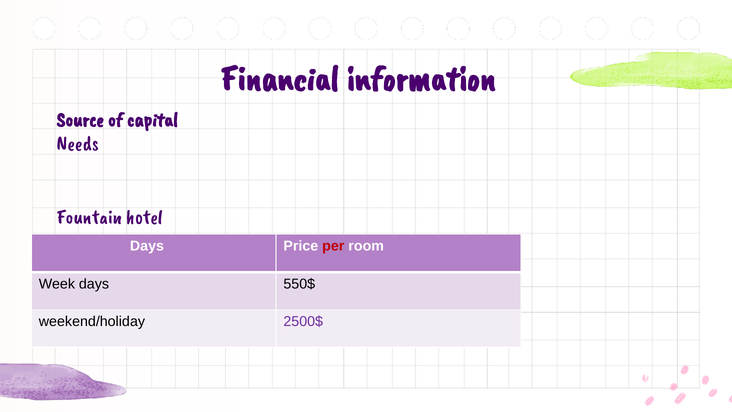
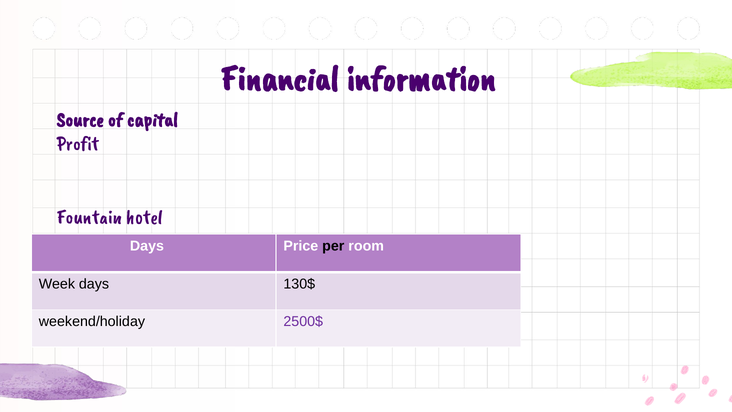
Needs: Needs -> Profit (78, 144)
per colour: red -> black (333, 246)
550$: 550$ -> 130$ (299, 284)
